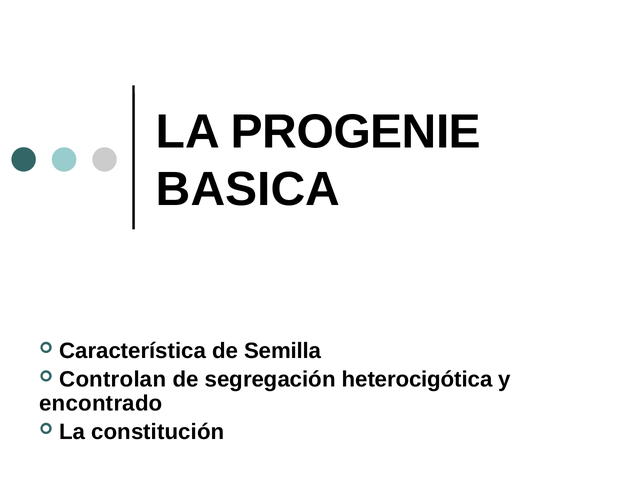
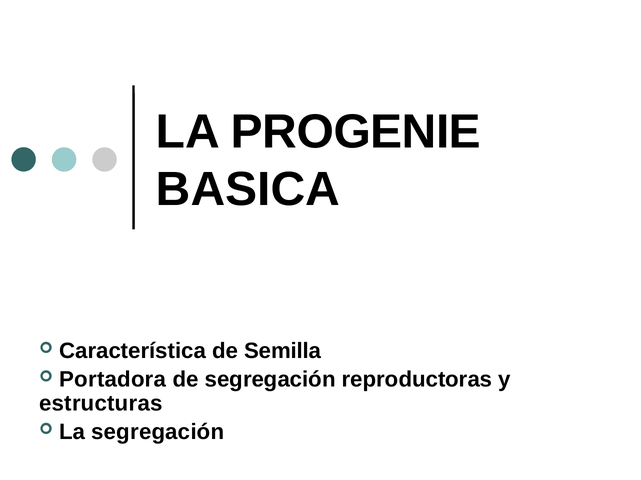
Controlan: Controlan -> Portadora (113, 380)
heterocigótica: heterocigótica -> reproductoras (417, 380)
encontrado: encontrado -> estructuras (101, 404)
La constitución: constitución -> segregación (158, 432)
